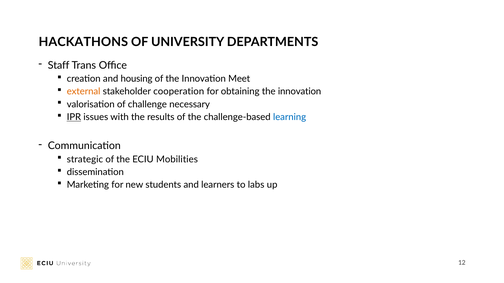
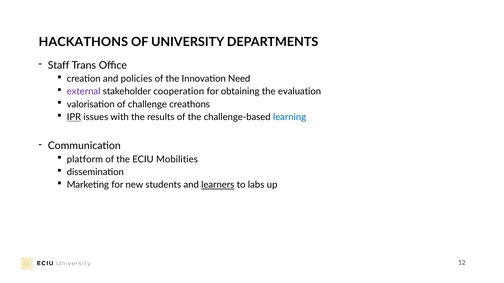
housing: housing -> policies (136, 79)
Meet: Meet -> Need (239, 79)
external colour: orange -> purple (84, 92)
obtaining the innovation: innovation -> evaluation (300, 92)
necessary: necessary -> creathons (190, 104)
strategic: strategic -> platform (85, 160)
learners underline: none -> present (218, 185)
